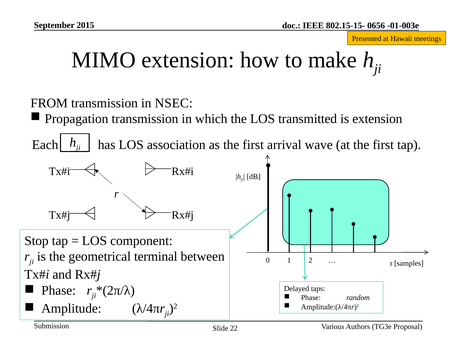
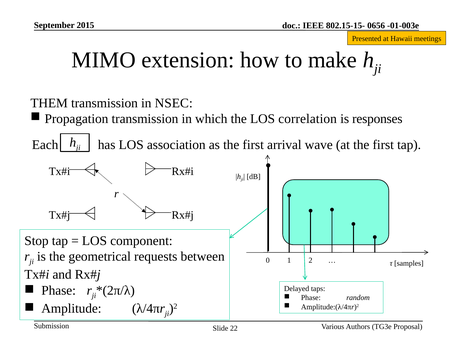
FROM: FROM -> THEM (49, 103)
transmitted: transmitted -> correlation (308, 119)
is extension: extension -> responses (377, 119)
terminal: terminal -> requests (156, 256)
